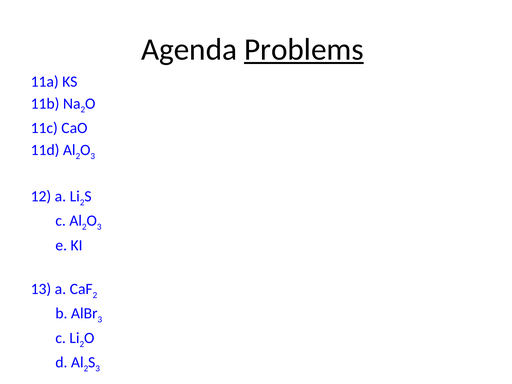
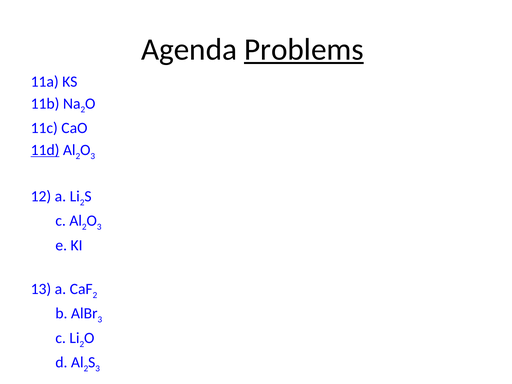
11d underline: none -> present (45, 150)
